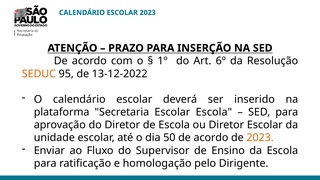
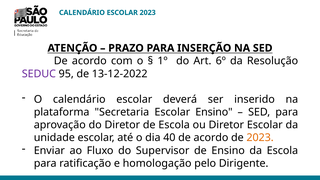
SEDUC colour: orange -> purple (39, 74)
Escolar Escola: Escola -> Ensino (214, 112)
50: 50 -> 40 (169, 138)
